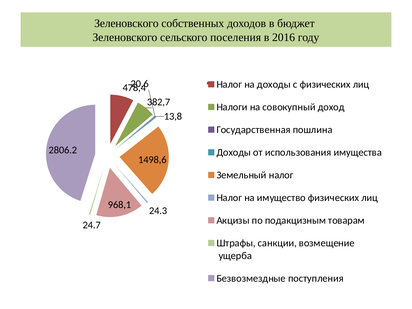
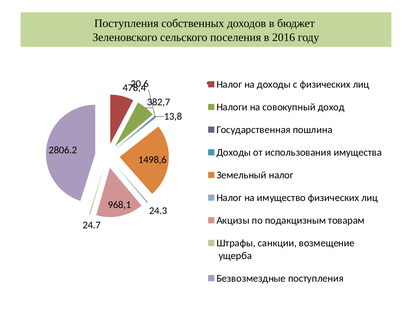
Зеленовского: Зеленовского -> Поступления (126, 24)
